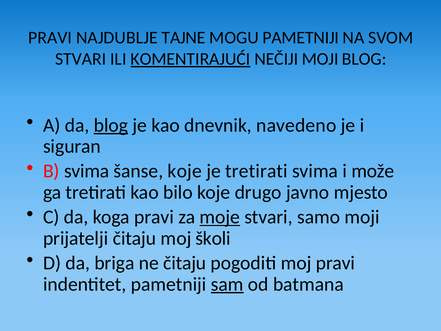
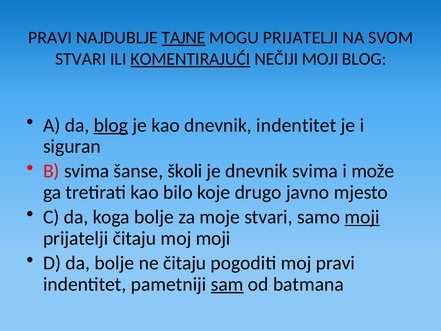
TAJNE underline: none -> present (184, 38)
MOGU PAMETNIJI: PAMETNIJI -> PRIJATELJI (301, 38)
dnevnik navedeno: navedeno -> indentitet (296, 125)
šanse koje: koje -> školi (185, 171)
je tretirati: tretirati -> dnevnik (257, 171)
koga pravi: pravi -> bolje (154, 217)
moje underline: present -> none (220, 217)
moji underline: none -> present (362, 217)
moj školi: školi -> moji (213, 238)
da briga: briga -> bolje (114, 263)
